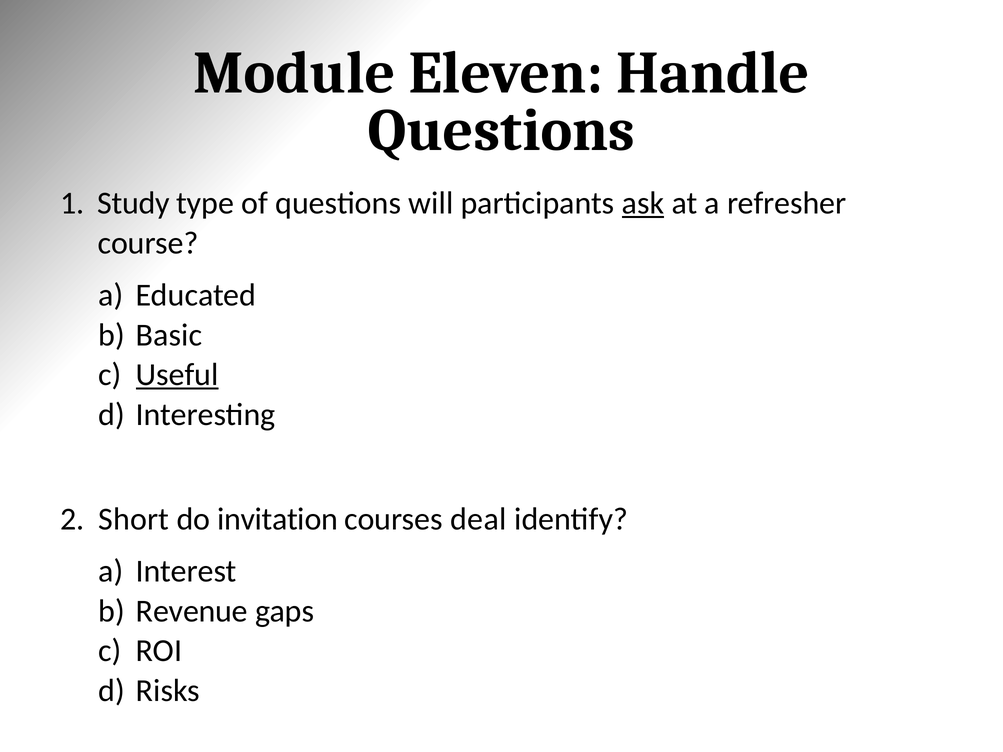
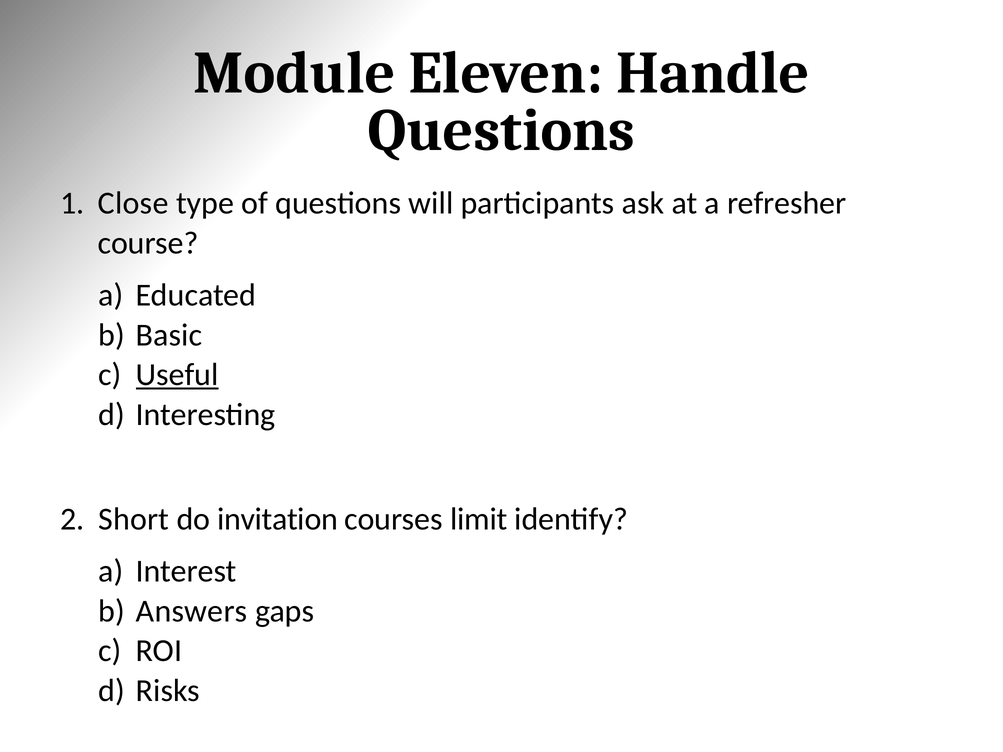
Study: Study -> Close (133, 203)
ask underline: present -> none (643, 203)
deal: deal -> limit (479, 519)
Revenue: Revenue -> Answers (192, 611)
